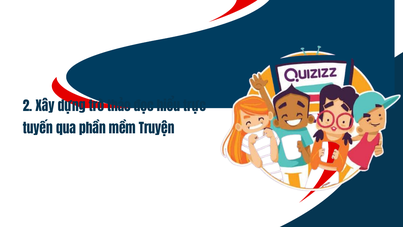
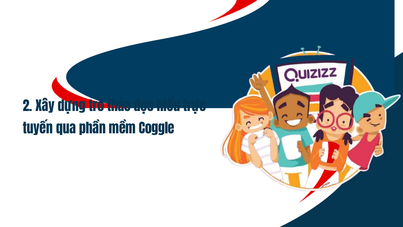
Truyện: Truyện -> Coggle (157, 129)
